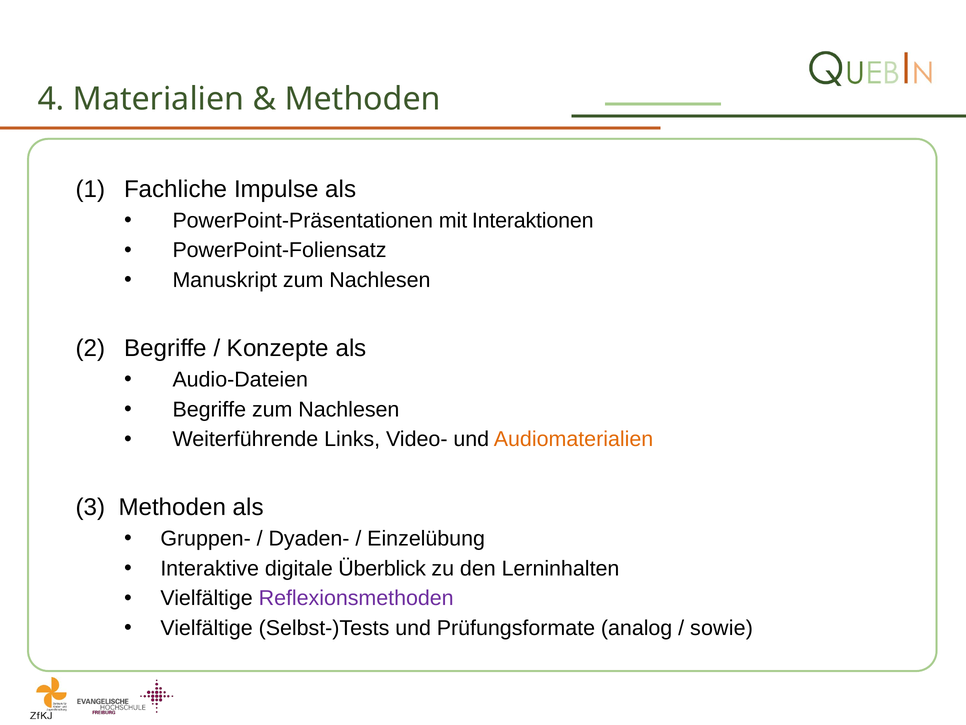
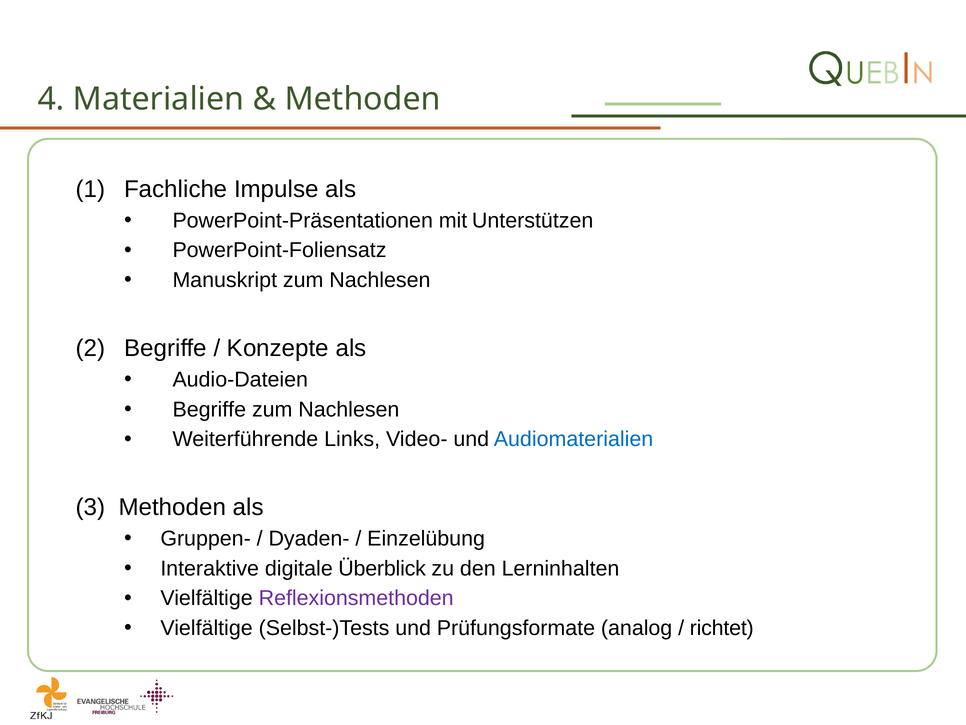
Interaktionen: Interaktionen -> Unterstützen (533, 220)
Audiomaterialien colour: orange -> blue (574, 439)
sowie: sowie -> richtet (722, 628)
